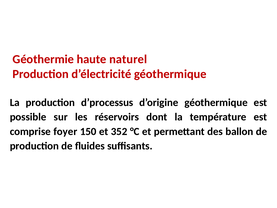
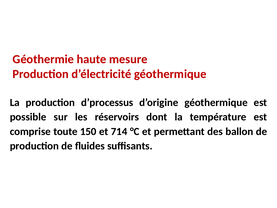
naturel: naturel -> mesure (128, 59)
foyer: foyer -> toute (65, 131)
352: 352 -> 714 (119, 131)
